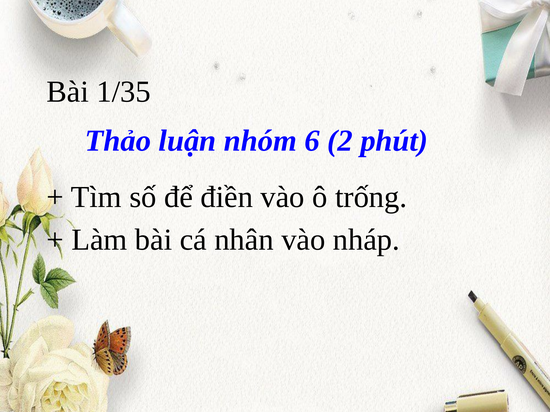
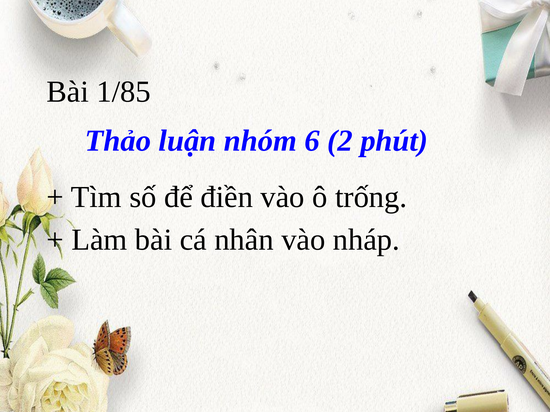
1/35: 1/35 -> 1/85 (124, 92)
